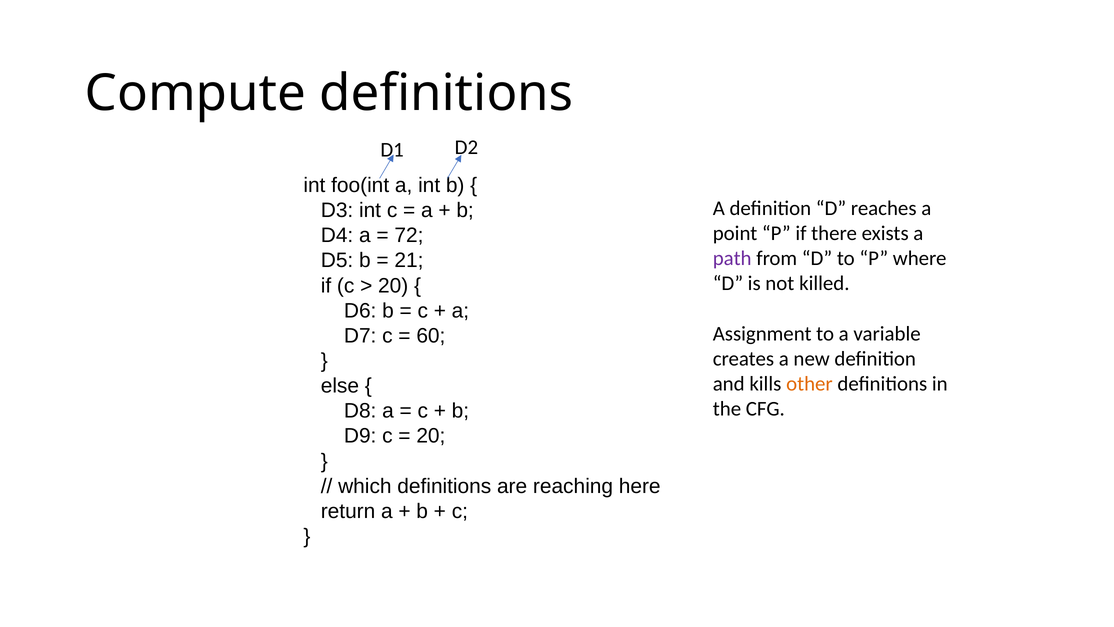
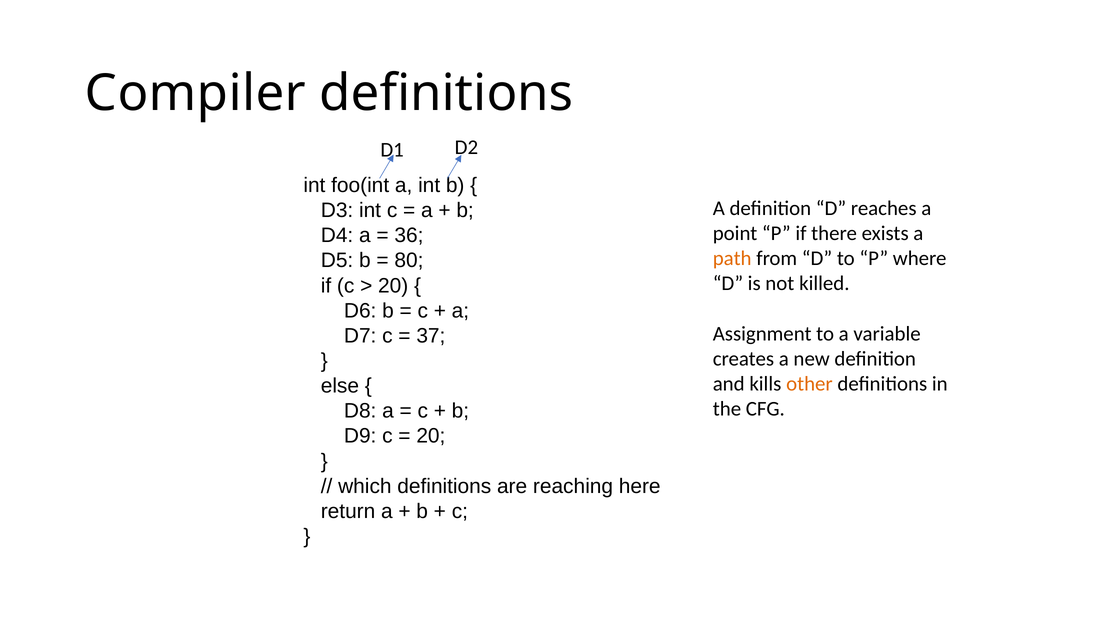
Compute: Compute -> Compiler (195, 94)
72: 72 -> 36 (409, 235)
path colour: purple -> orange (732, 258)
21: 21 -> 80 (409, 260)
60: 60 -> 37 (431, 336)
